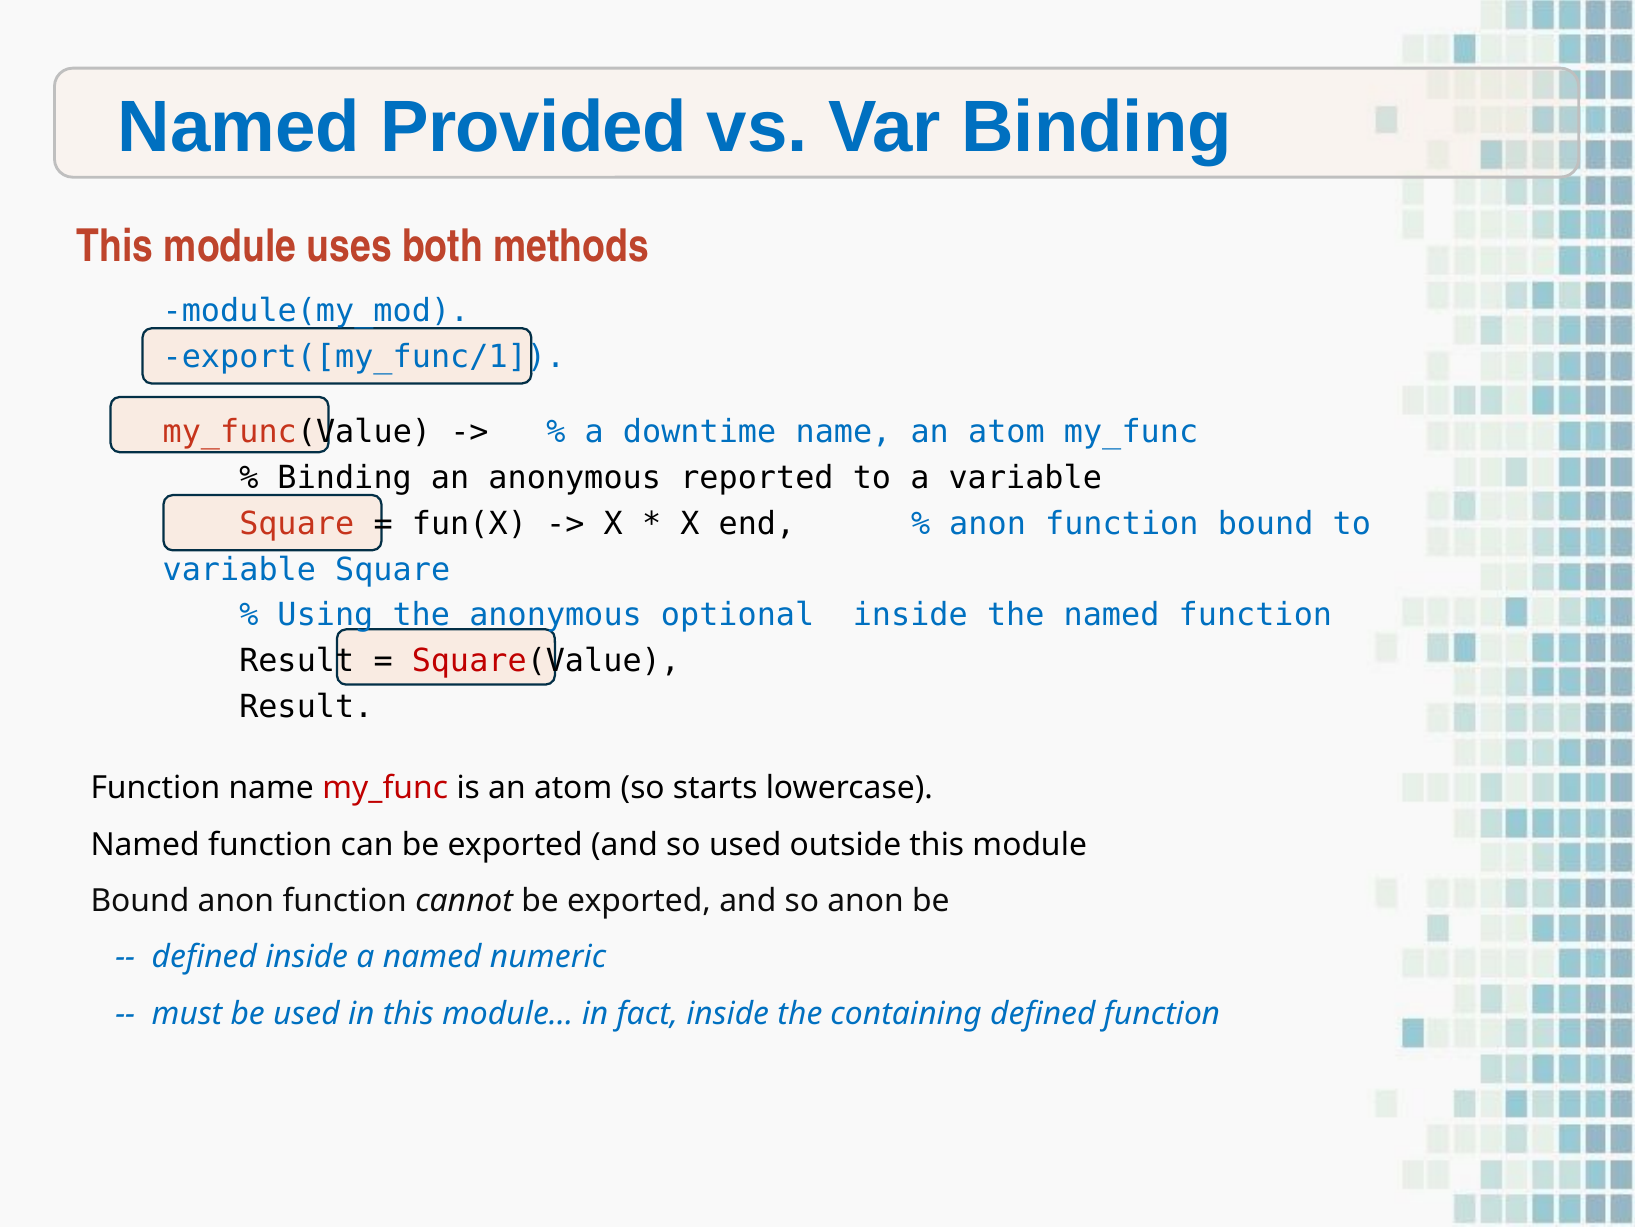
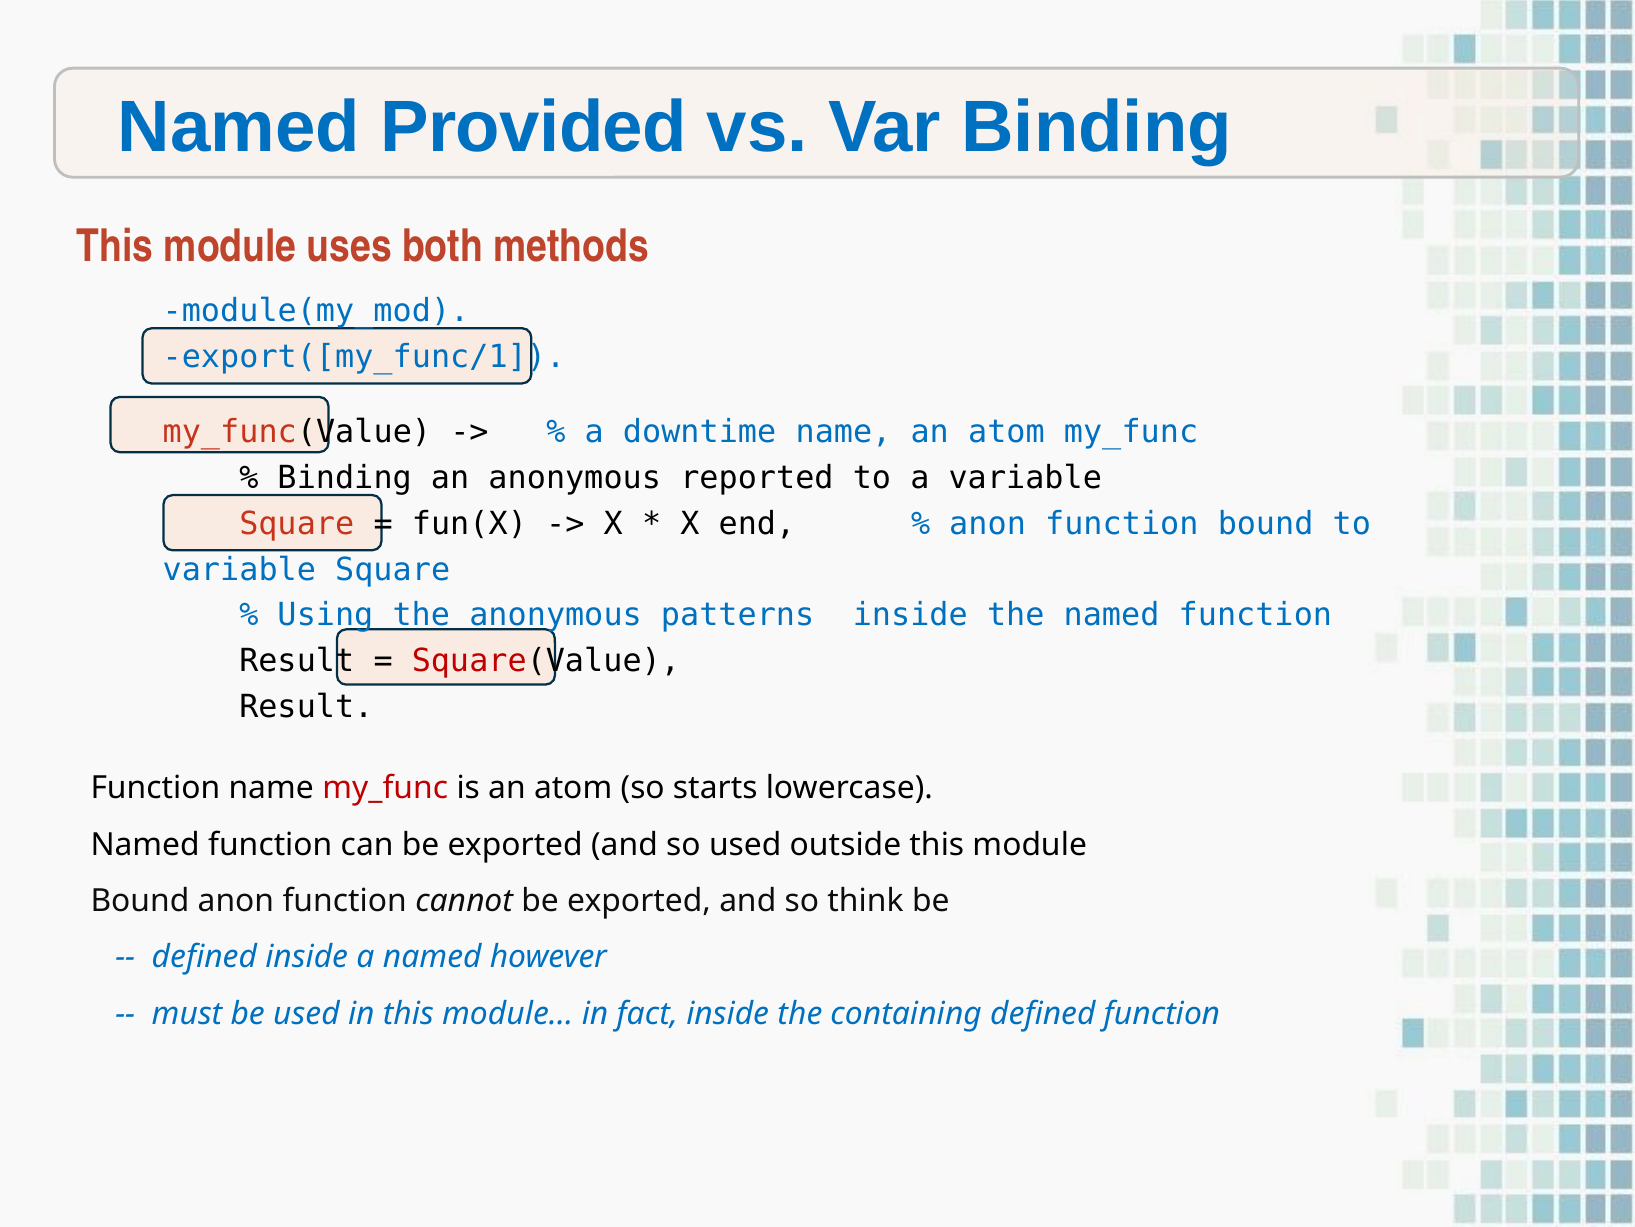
optional: optional -> patterns (738, 615)
so anon: anon -> think (865, 900)
numeric: numeric -> however (548, 957)
